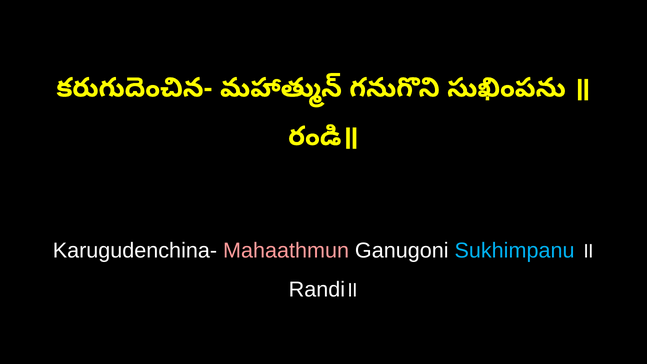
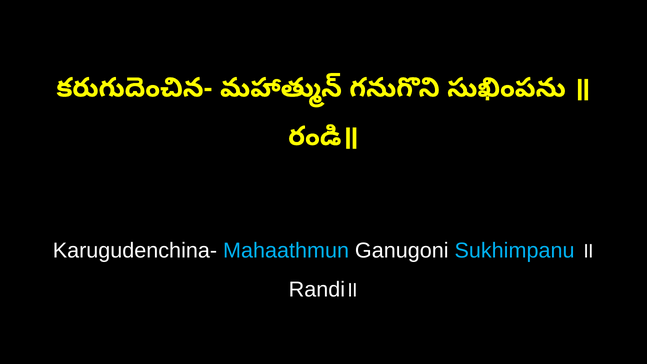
Mahaathmun colour: pink -> light blue (286, 251)
